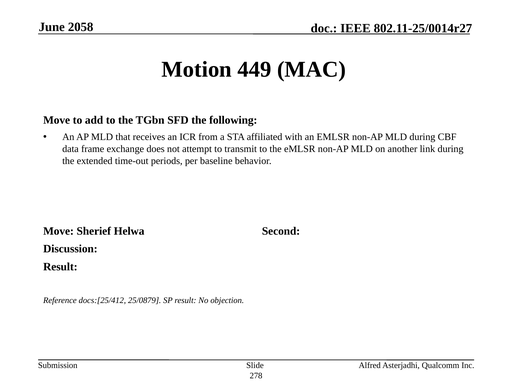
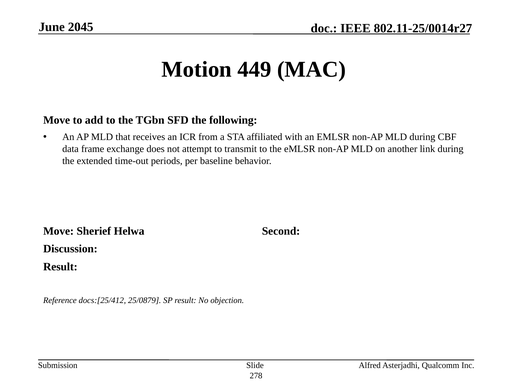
2058: 2058 -> 2045 (81, 27)
